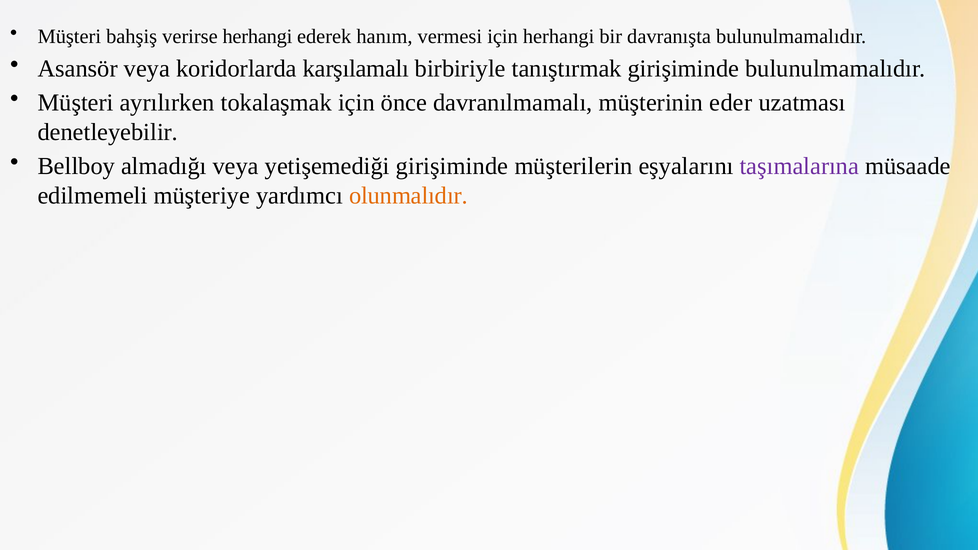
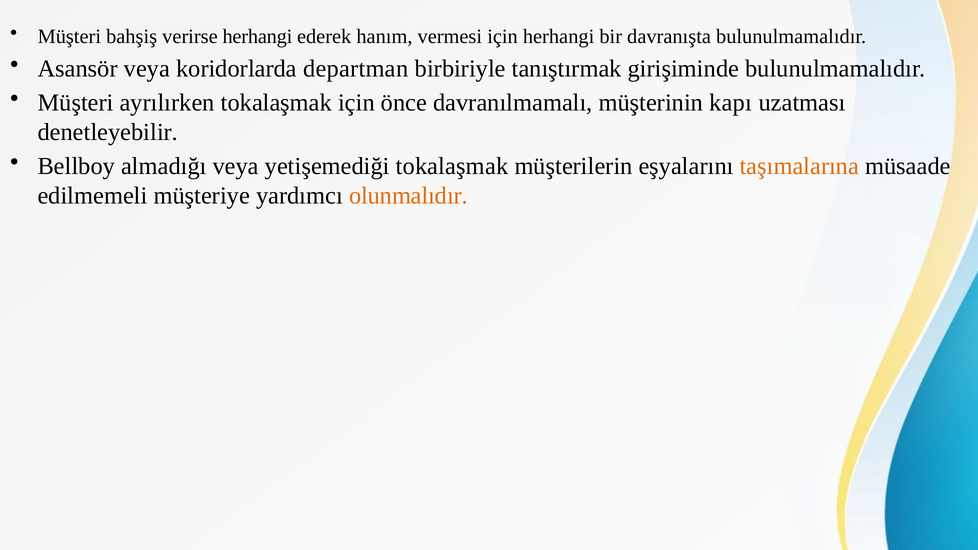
karşılamalı: karşılamalı -> departman (356, 68)
eder: eder -> kapı (731, 103)
yetişemediği girişiminde: girişiminde -> tokalaşmak (452, 166)
taşımalarına colour: purple -> orange (799, 166)
